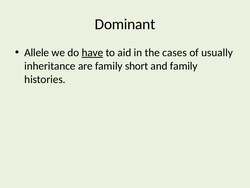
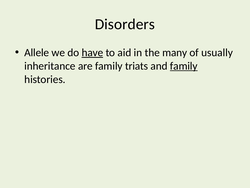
Dominant: Dominant -> Disorders (125, 24)
cases: cases -> many (175, 52)
short: short -> triats (137, 66)
family underline: none -> present (184, 66)
